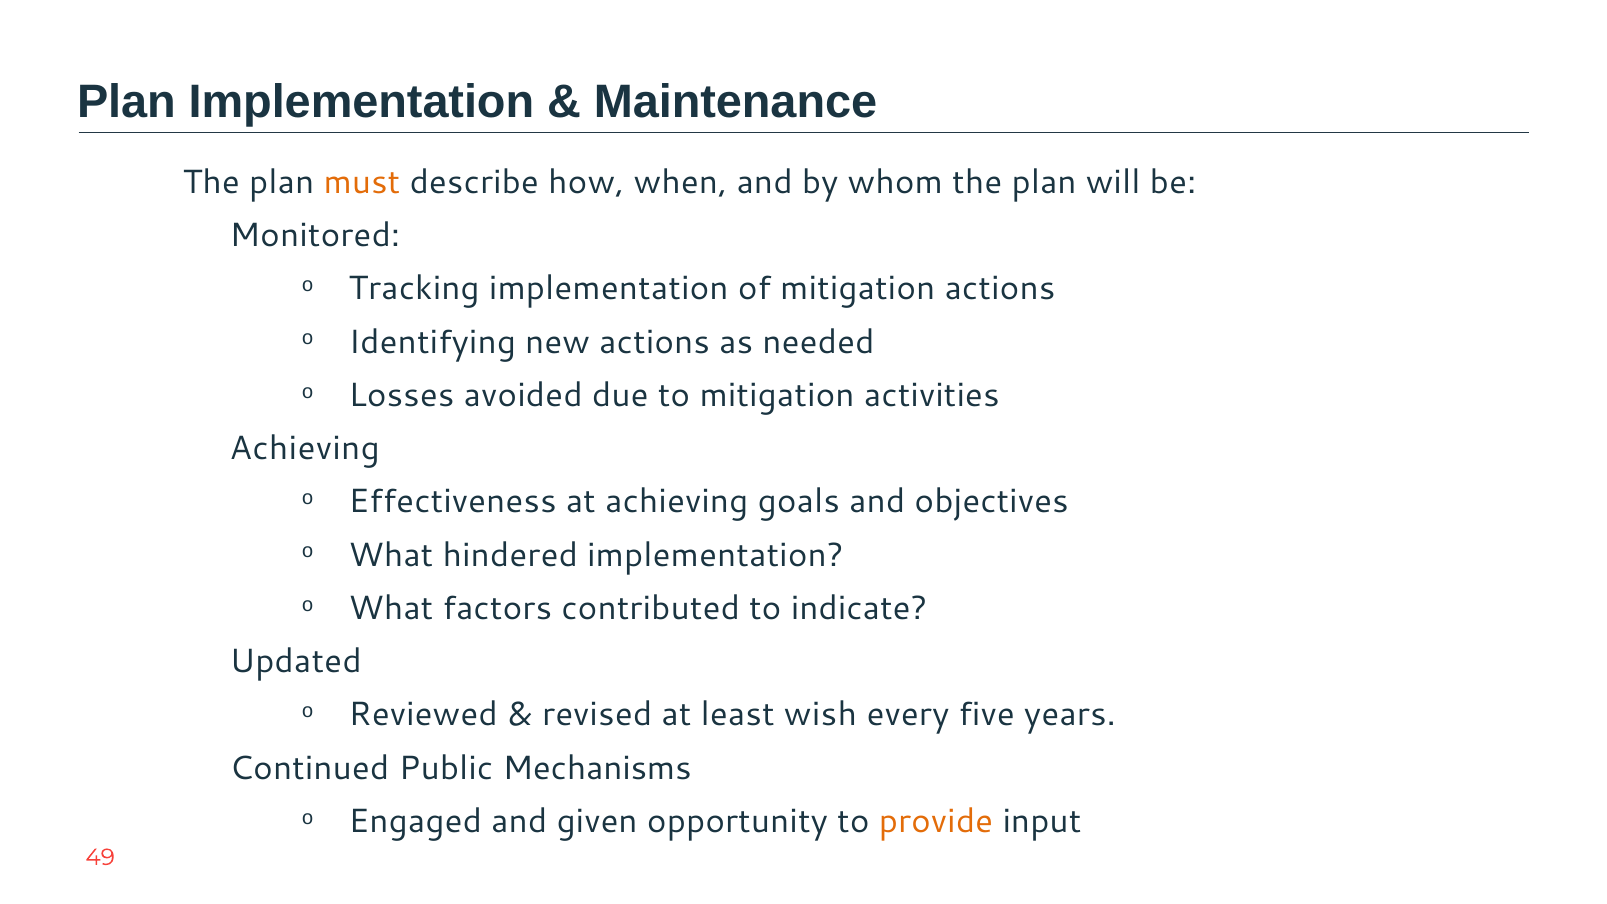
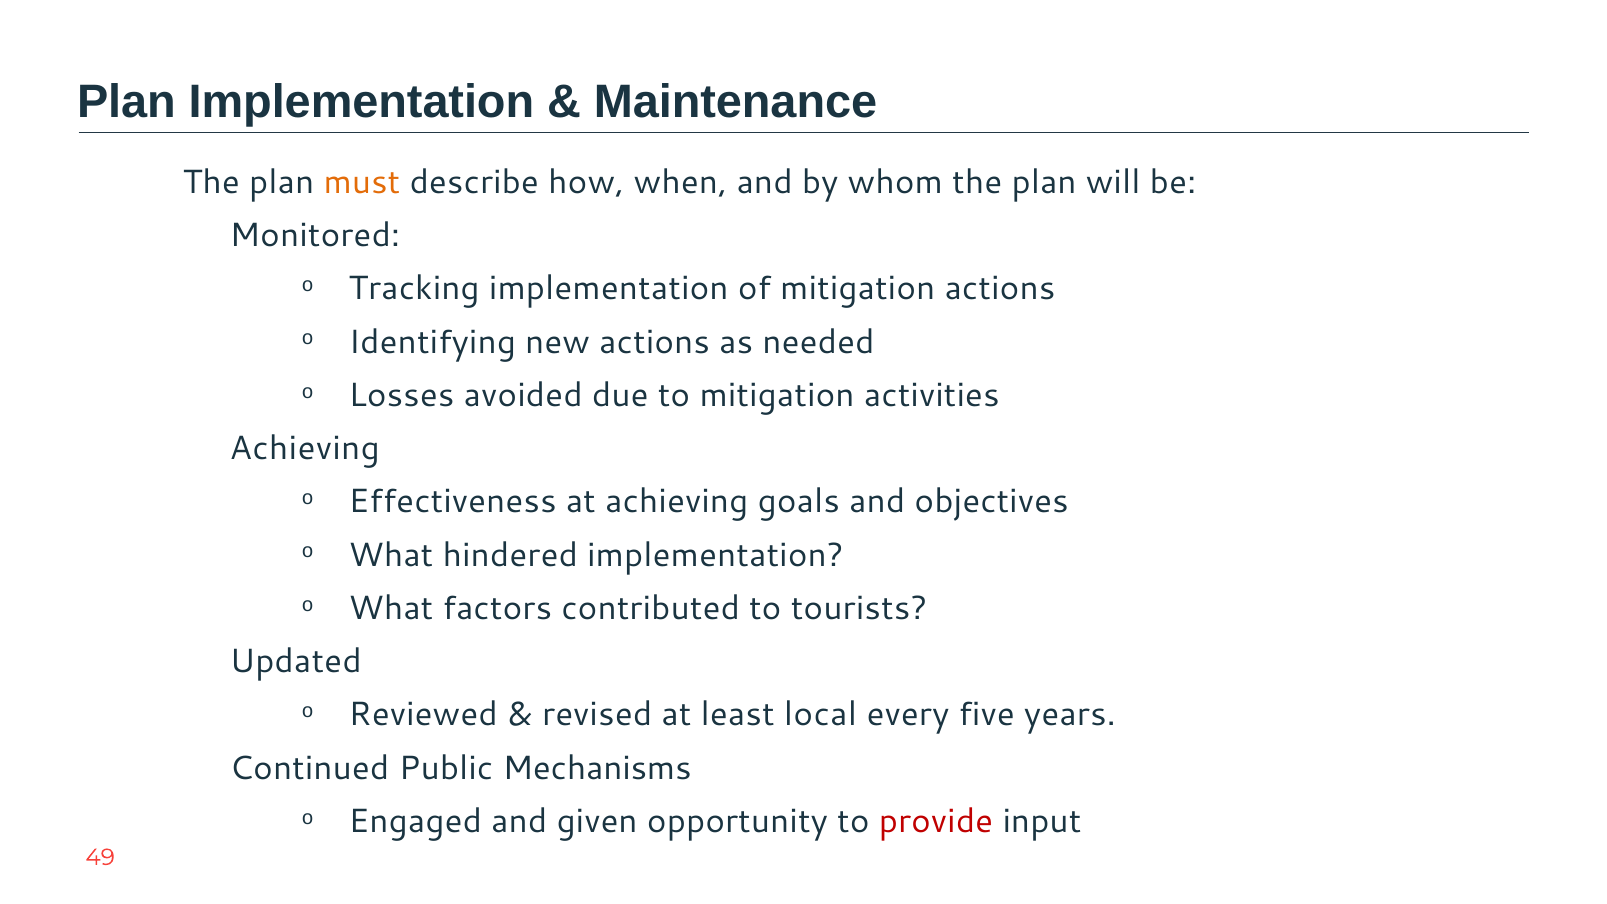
indicate: indicate -> tourists (859, 608)
wish: wish -> local (821, 715)
provide colour: orange -> red (936, 821)
